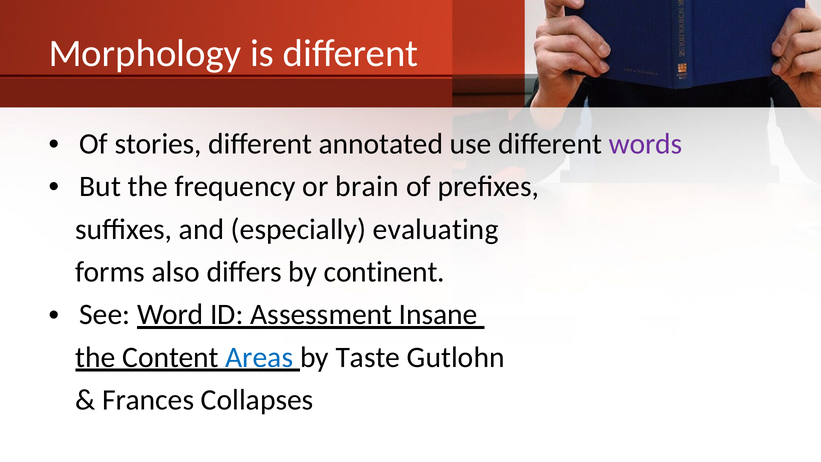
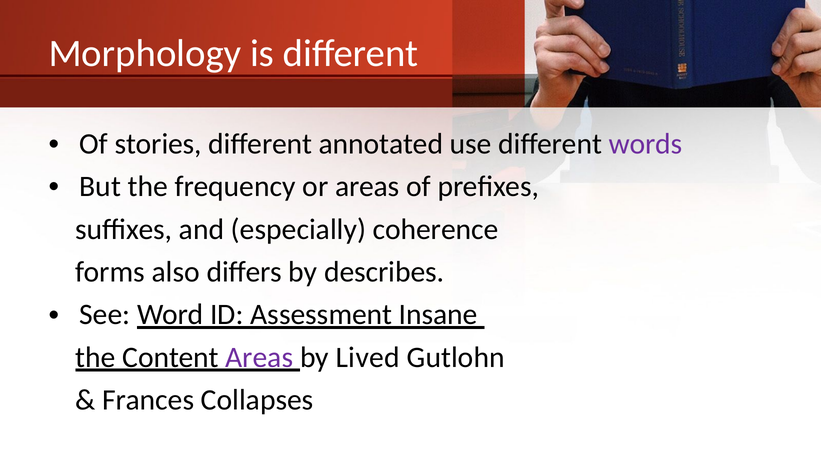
or brain: brain -> areas (367, 187)
evaluating: evaluating -> coherence (436, 229)
continent: continent -> describes (384, 272)
Areas colour: blue -> purple (259, 357)
Taste: Taste -> Lived (368, 357)
